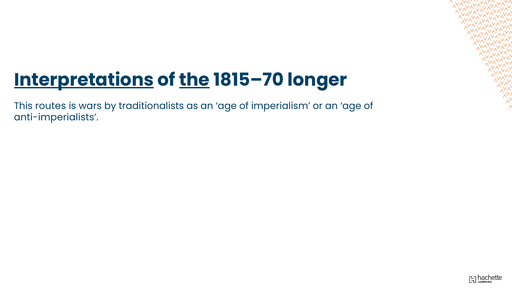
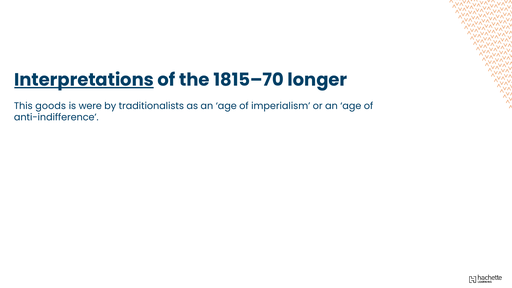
the underline: present -> none (194, 80)
routes: routes -> goods (51, 106)
wars: wars -> were (90, 106)
anti-imperialists: anti-imperialists -> anti-indifference (56, 117)
